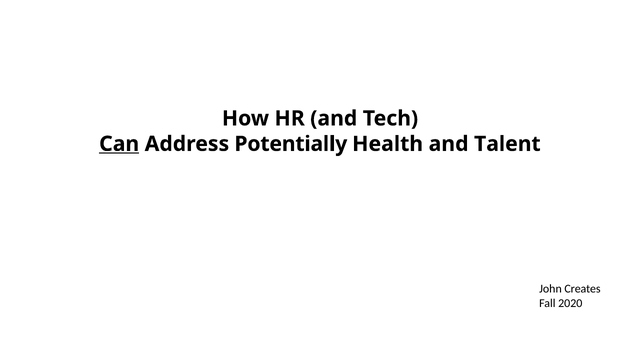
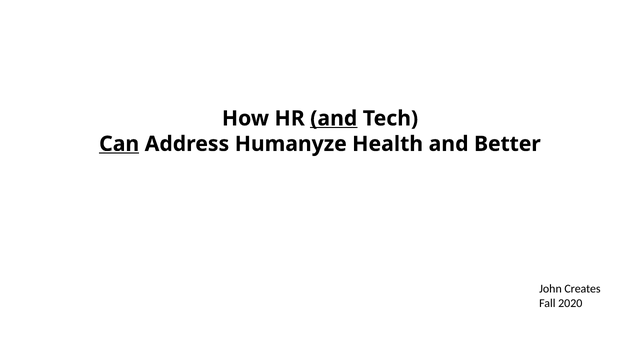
and underline: none -> present (334, 118)
Potentially: Potentially -> Humanyze (291, 144)
Talent: Talent -> Better (507, 144)
